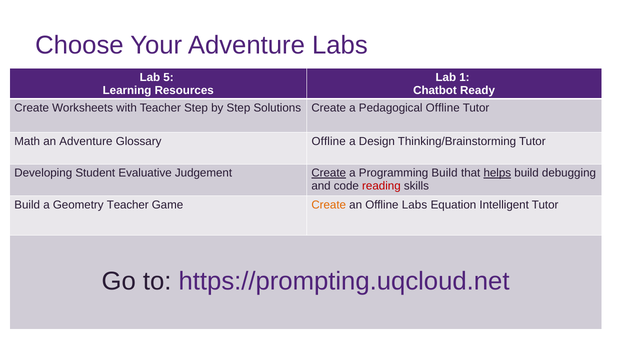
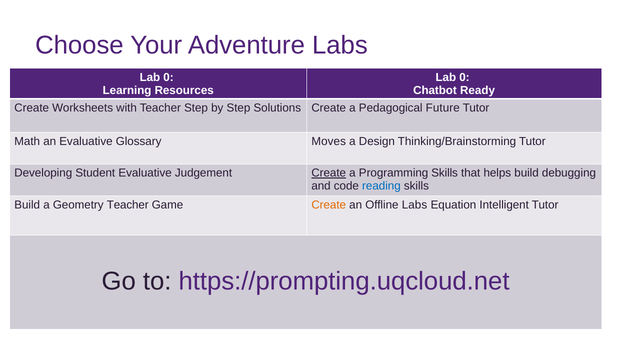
5: 5 -> 0 (168, 77)
1: 1 -> 0 (464, 77)
Pedagogical Offline: Offline -> Future (443, 108)
an Adventure: Adventure -> Evaluative (86, 141)
Glossary Offline: Offline -> Moves (329, 141)
Programming Build: Build -> Skills (445, 173)
helps underline: present -> none (497, 173)
reading colour: red -> blue (381, 186)
